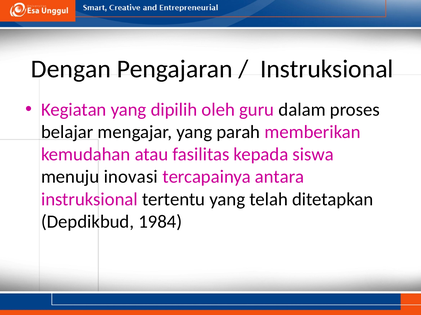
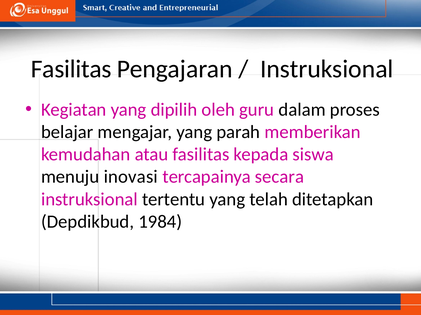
Dengan: Dengan -> Fasilitas (71, 69)
antara: antara -> secara (280, 177)
